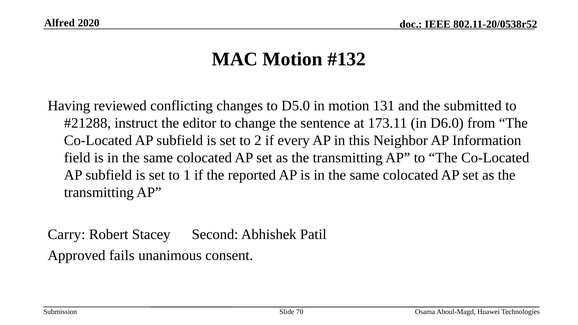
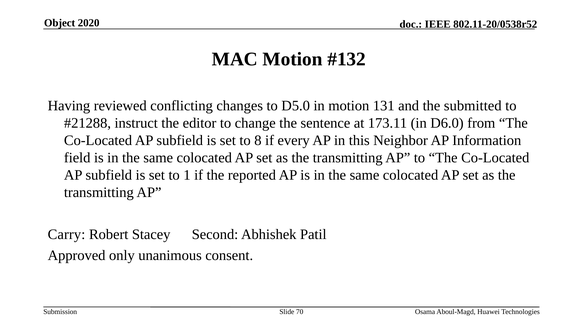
Alfred: Alfred -> Object (60, 23)
2: 2 -> 8 (258, 140)
fails: fails -> only (122, 255)
